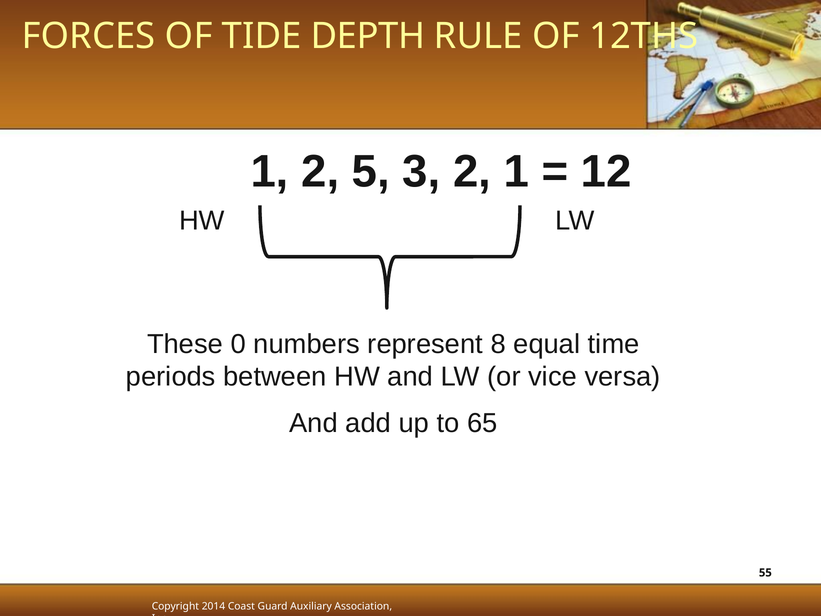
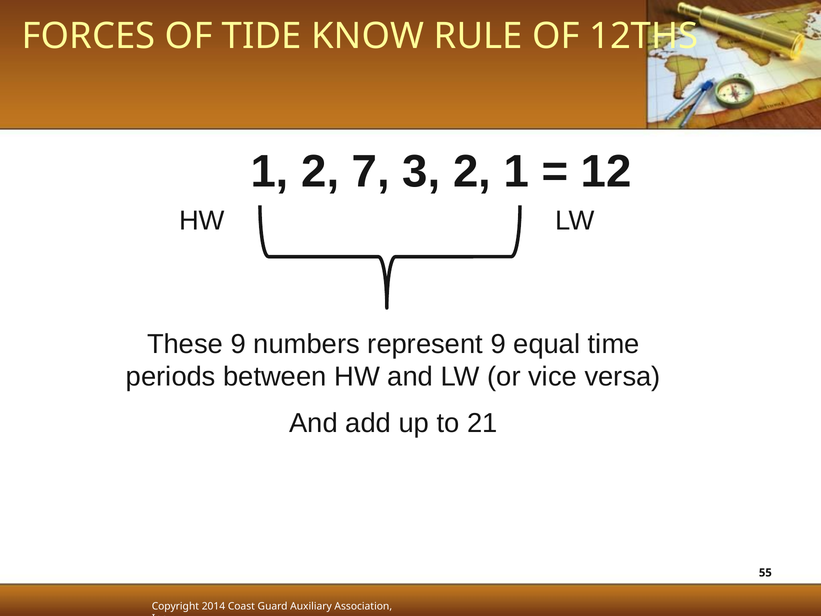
DEPTH: DEPTH -> KNOW (368, 36)
5: 5 -> 7 (371, 171)
These 0: 0 -> 9 (238, 344)
represent 8: 8 -> 9 (498, 344)
65: 65 -> 21 (482, 423)
